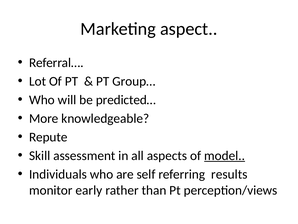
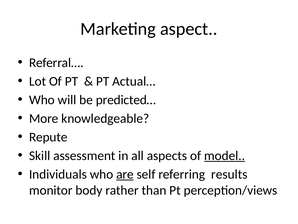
Group…: Group… -> Actual… (134, 81)
are underline: none -> present (125, 174)
early: early -> body (89, 190)
